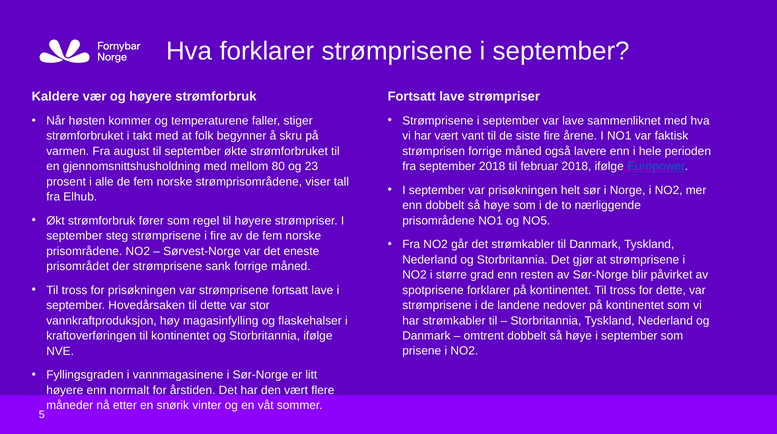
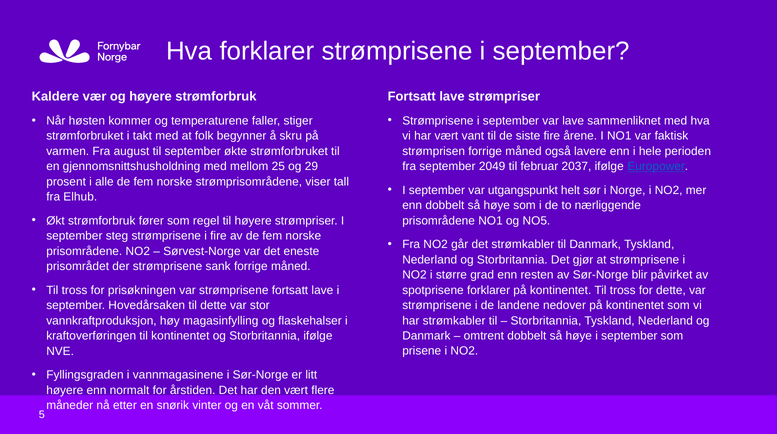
80: 80 -> 25 (278, 167)
23: 23 -> 29 (311, 167)
september 2018: 2018 -> 2049 (492, 167)
februar 2018: 2018 -> 2037 (576, 167)
var prisøkningen: prisøkningen -> utgangspunkt (523, 190)
